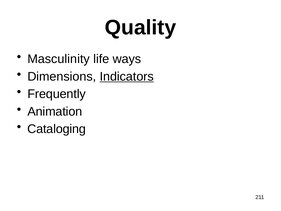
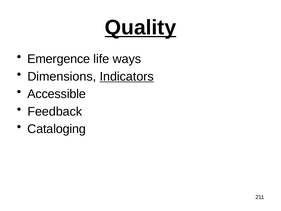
Quality underline: none -> present (140, 27)
Masculinity: Masculinity -> Emergence (59, 59)
Frequently: Frequently -> Accessible (57, 94)
Animation: Animation -> Feedback (55, 111)
